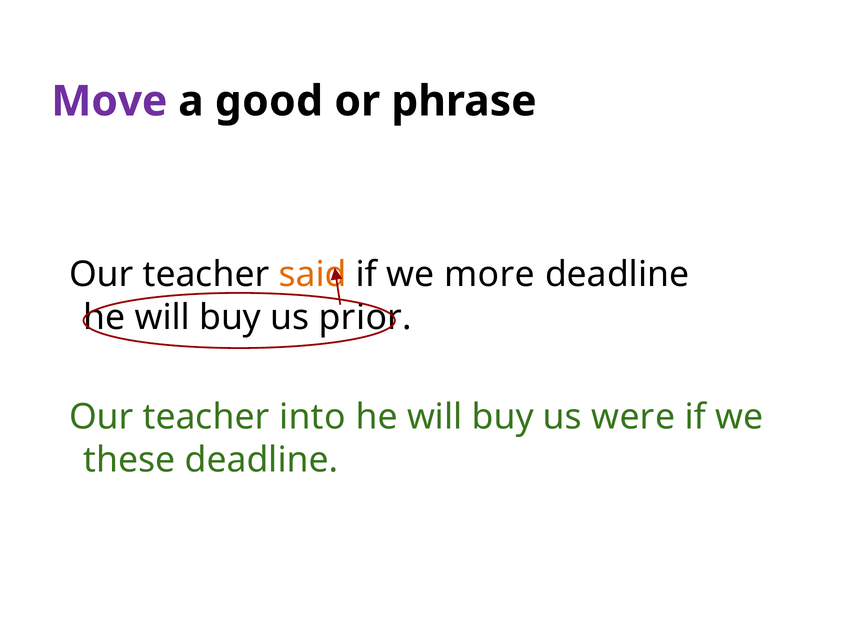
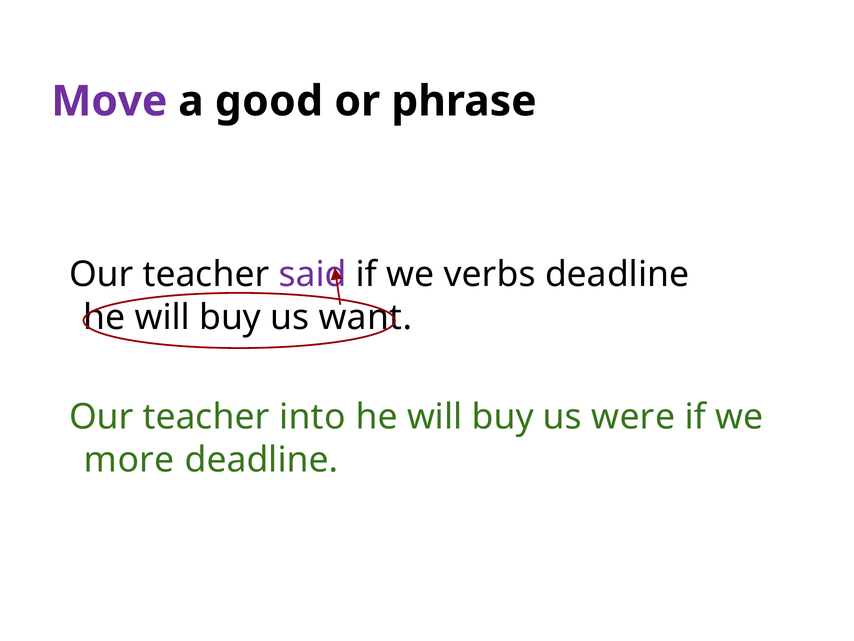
said colour: orange -> purple (313, 274)
more: more -> verbs (490, 274)
prior: prior -> want (365, 317)
these: these -> more (129, 459)
